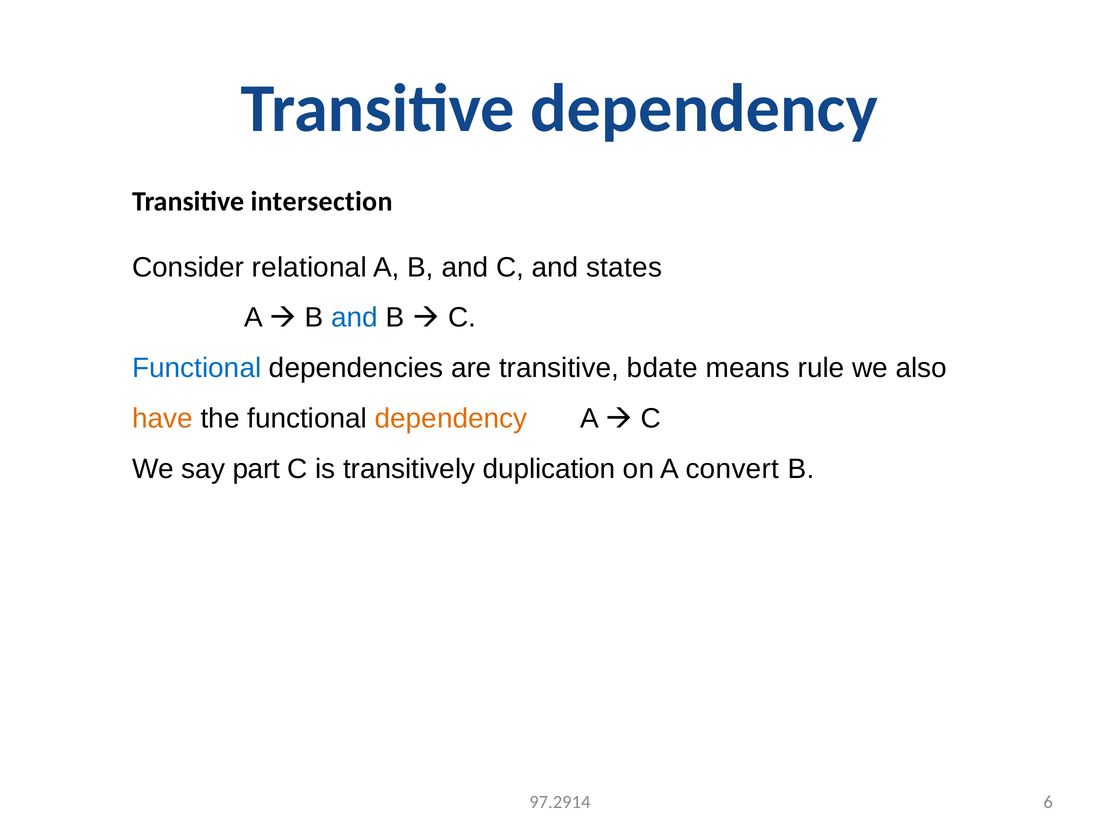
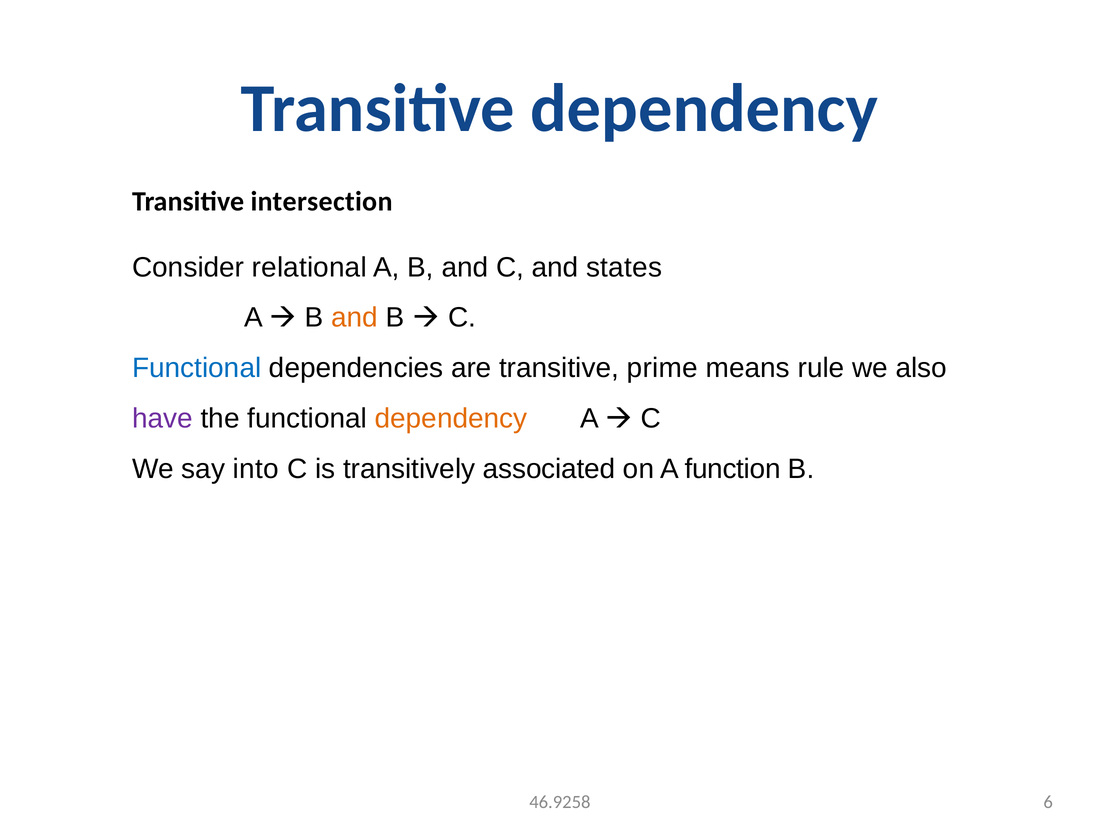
and colour: blue -> orange (355, 318)
bdate: bdate -> prime (662, 368)
have colour: orange -> purple (163, 418)
part: part -> into (256, 469)
duplication: duplication -> associated (549, 469)
convert: convert -> function (733, 469)
97.2914: 97.2914 -> 46.9258 (560, 802)
